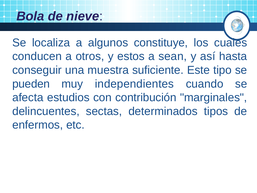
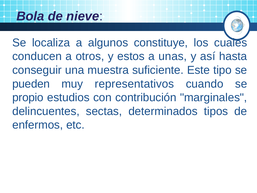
sean: sean -> unas (173, 56)
independientes: independientes -> representativos (134, 84)
afecta: afecta -> propio (28, 97)
